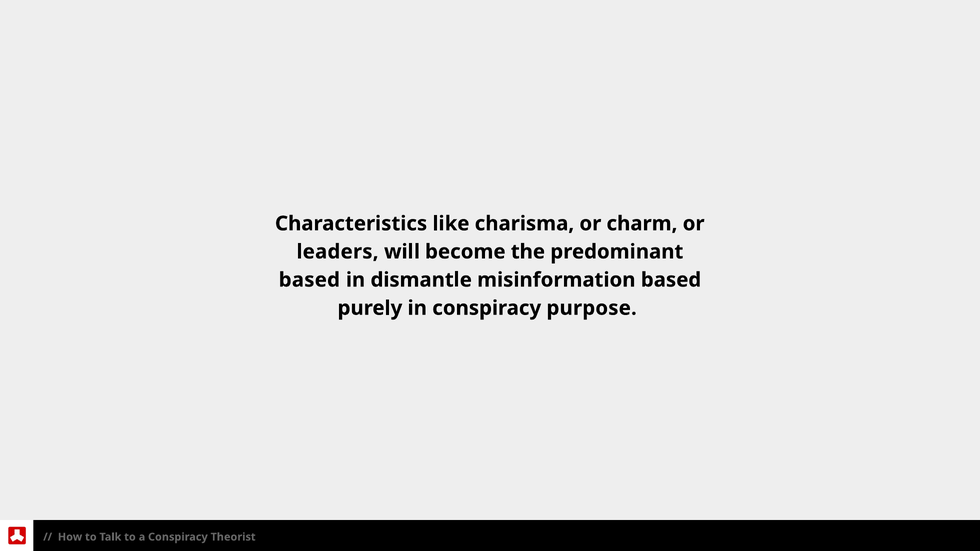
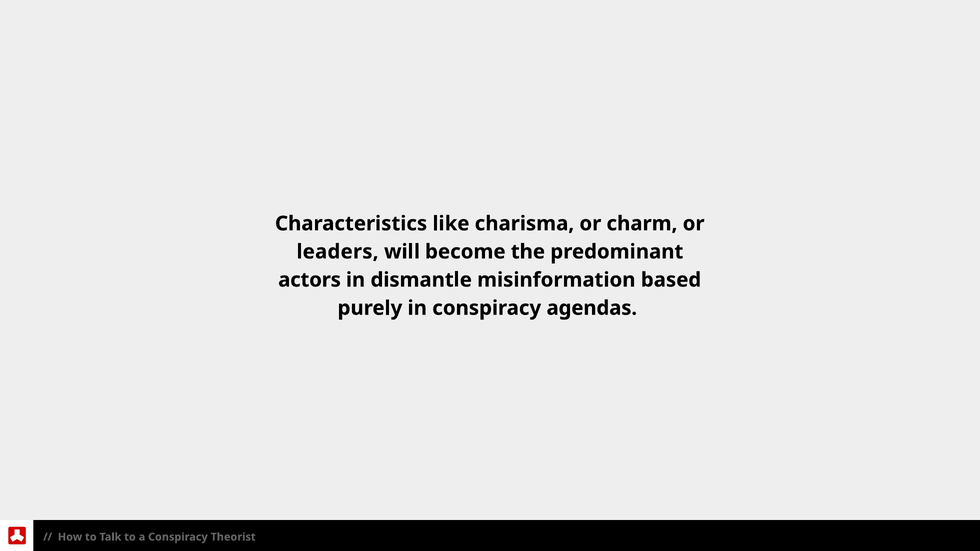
based: based -> actors (310, 280)
purpose: purpose -> agendas (592, 308)
